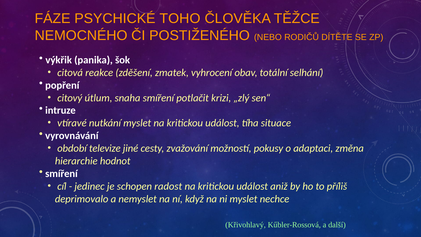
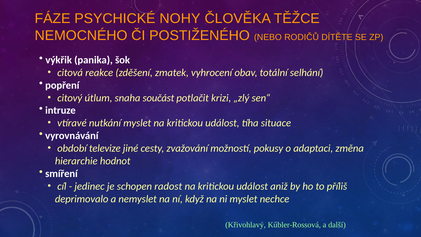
TOHO: TOHO -> NOHY (180, 19)
snaha smíření: smíření -> součást (158, 98)
